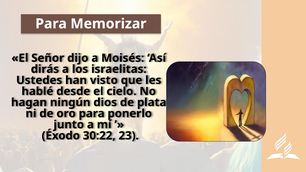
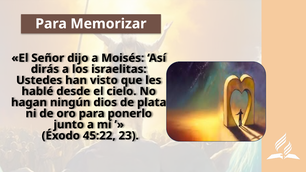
30:22: 30:22 -> 45:22 (99, 136)
